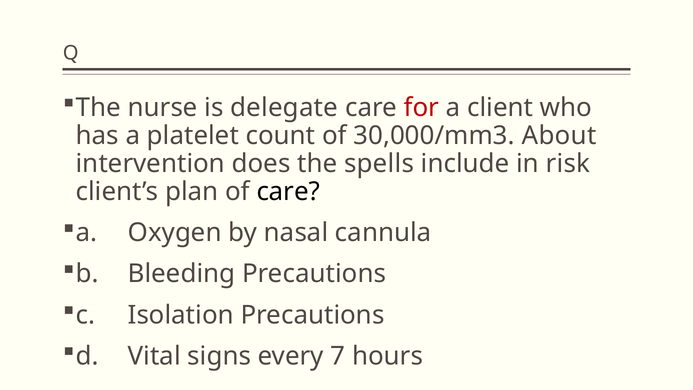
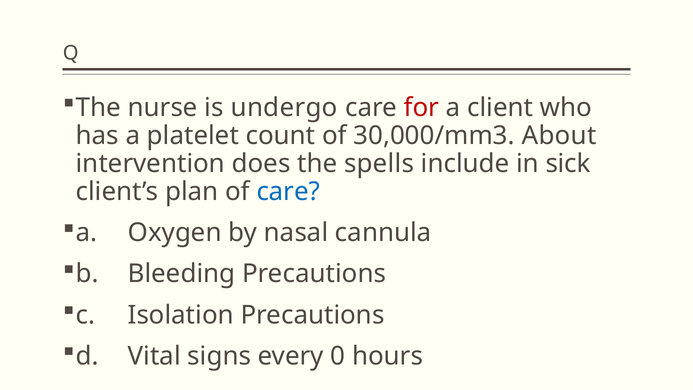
delegate: delegate -> undergo (284, 107)
risk: risk -> sick (568, 164)
care colour: black -> blue (288, 192)
7: 7 -> 0 (338, 356)
